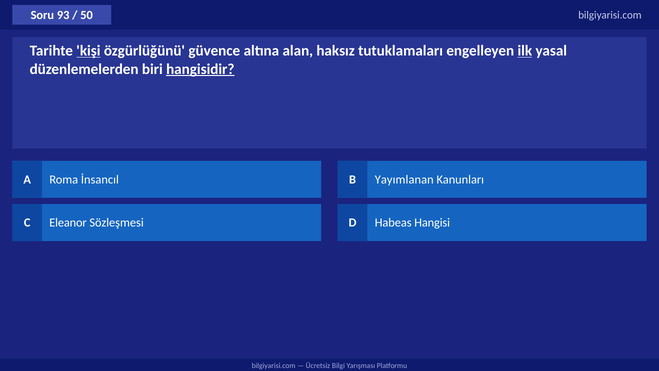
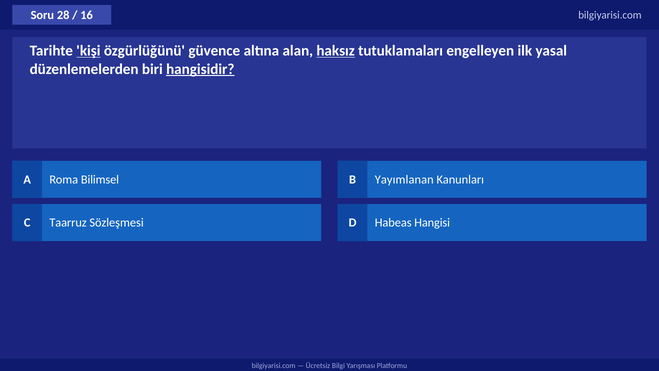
93: 93 -> 28 (63, 15)
50: 50 -> 16 (87, 15)
haksız underline: none -> present (336, 51)
ilk underline: present -> none (525, 51)
İnsancıl: İnsancıl -> Bilimsel (100, 179)
Eleanor: Eleanor -> Taarruz (68, 223)
